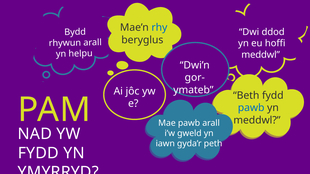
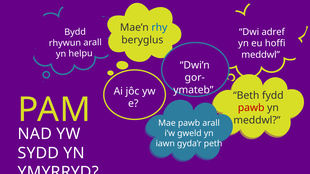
ddod: ddod -> adref (273, 32)
pawb colour: blue -> red (251, 108)
FYDD: FYDD -> SYDD (38, 153)
